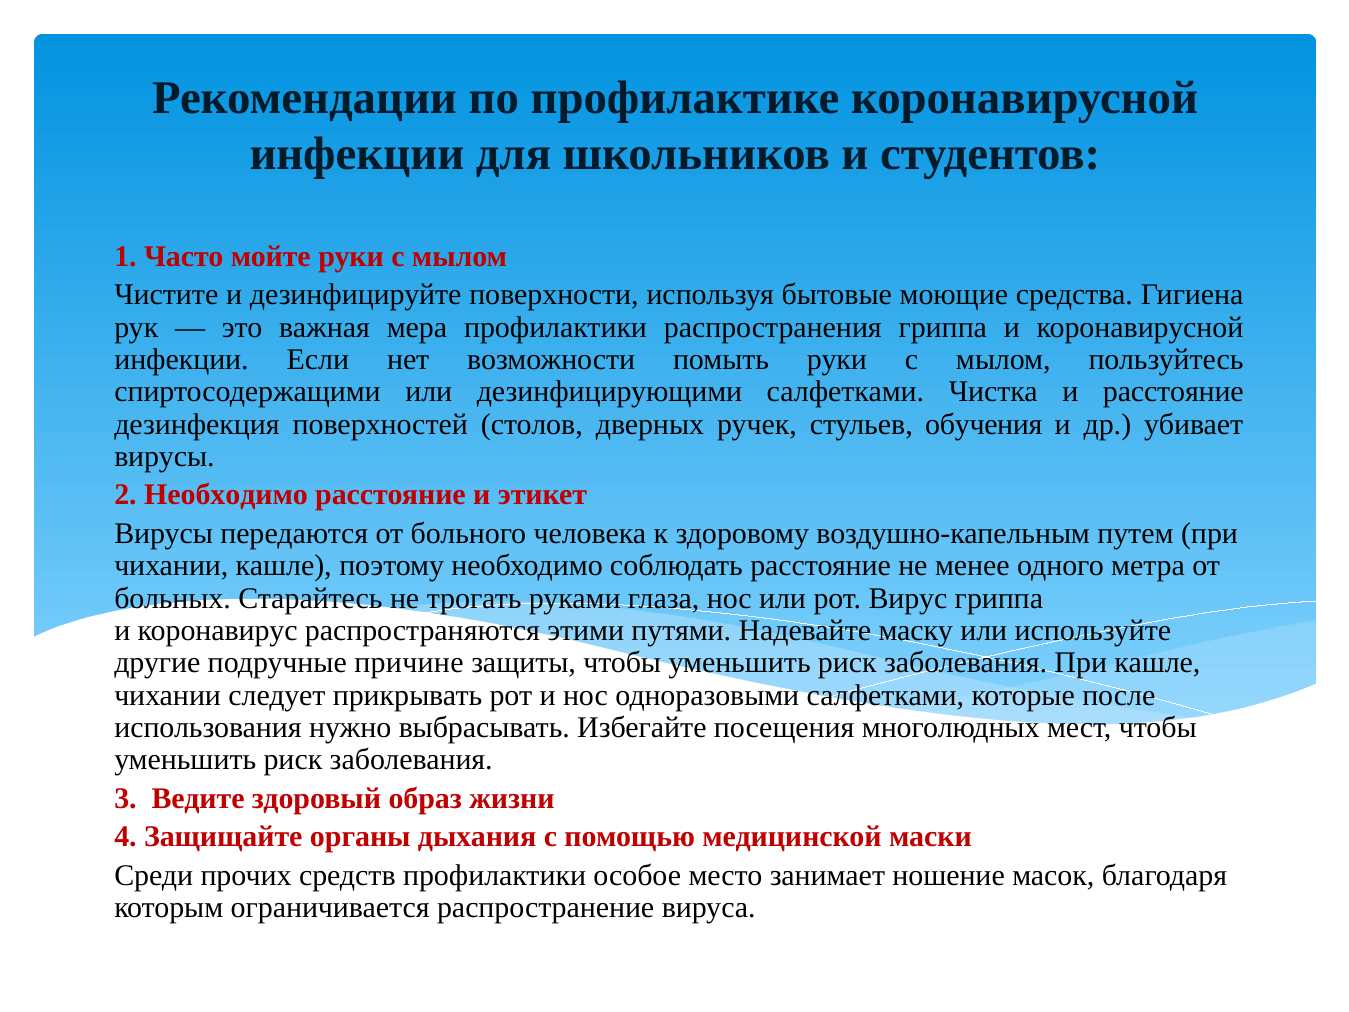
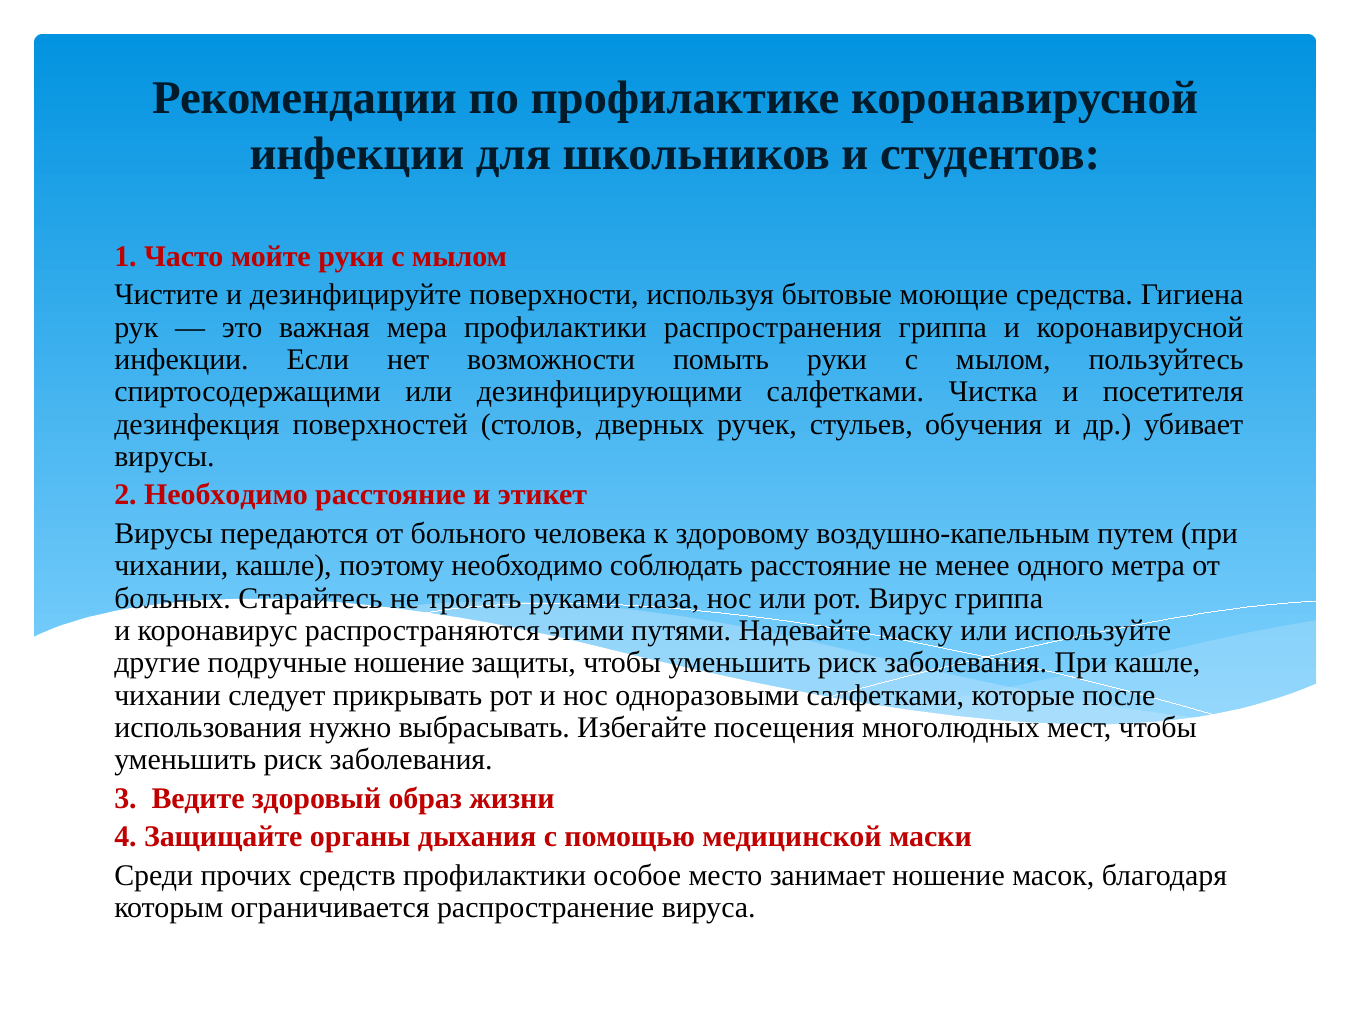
и расстояние: расстояние -> посетителя (1173, 392)
подручные причине: причине -> ношение (409, 663)
